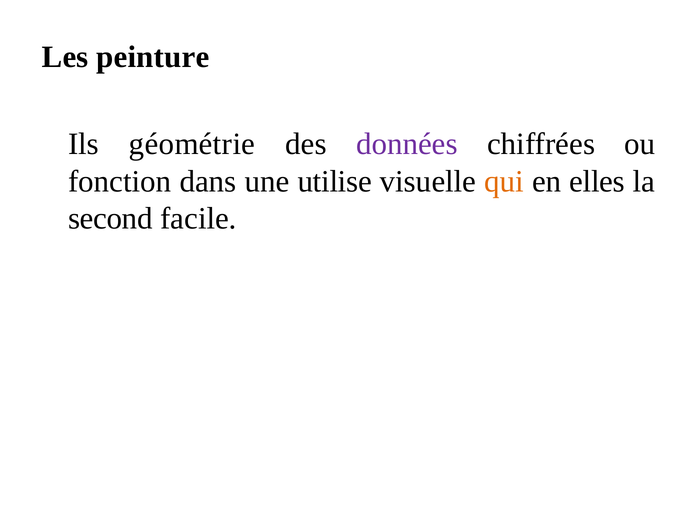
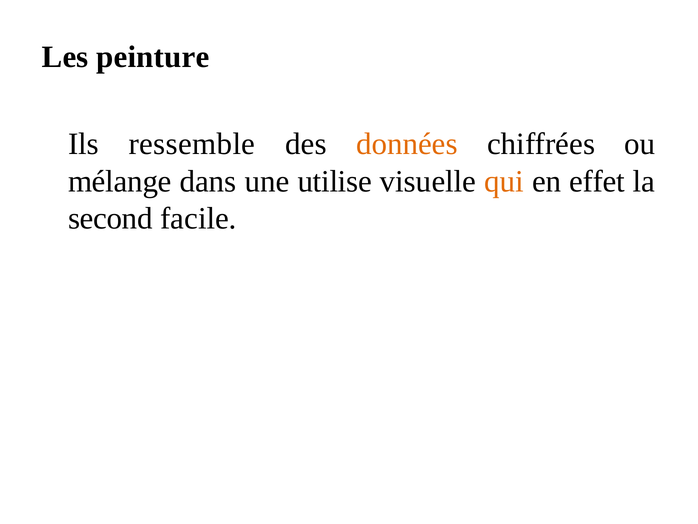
géométrie: géométrie -> ressemble (192, 144)
données colour: purple -> orange (407, 144)
fonction: fonction -> mélange (120, 181)
elles: elles -> effet (597, 181)
